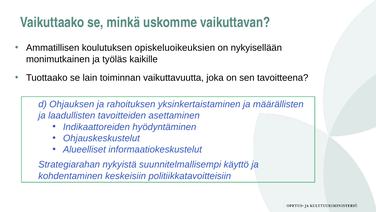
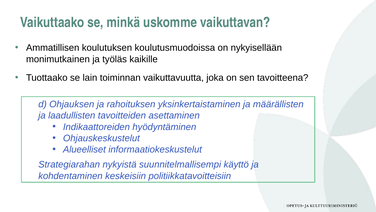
opiskeluoikeuksien: opiskeluoikeuksien -> koulutusmuodoissa (175, 48)
